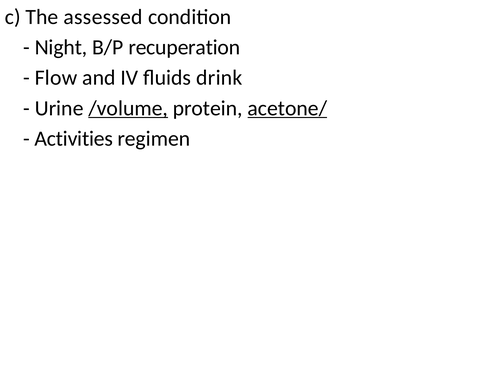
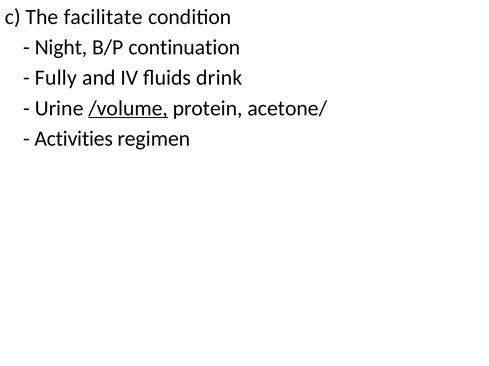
assessed: assessed -> facilitate (103, 17)
recuperation: recuperation -> continuation (184, 47)
Flow: Flow -> Fully (56, 78)
acetone/ underline: present -> none (287, 108)
